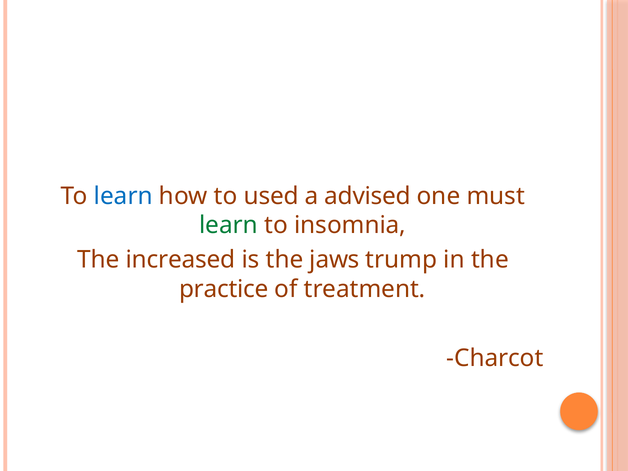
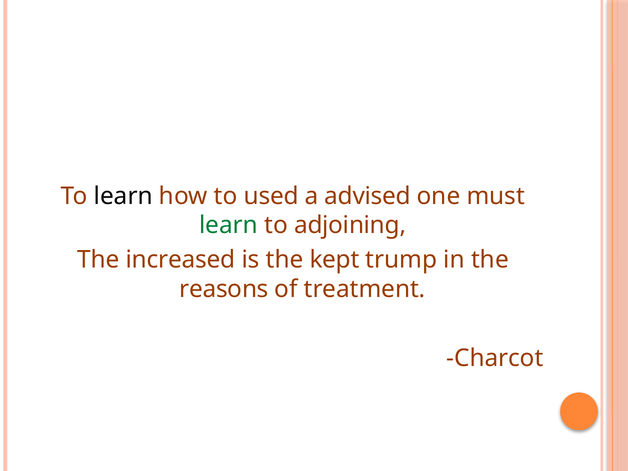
learn colour: blue -> black (123, 196)
insomnia: insomnia -> adjoining (350, 225)
jaws: jaws -> kept (335, 260)
practice: practice -> reasons (224, 289)
